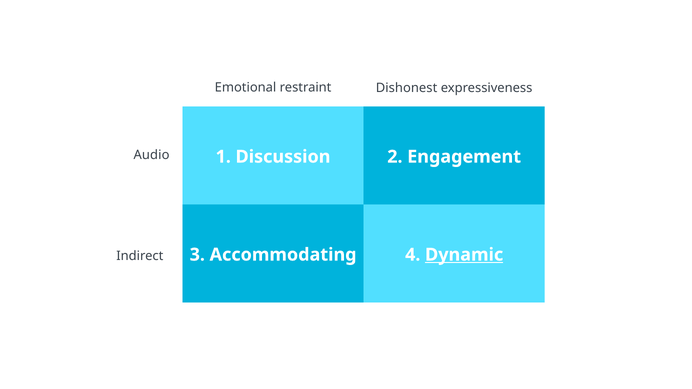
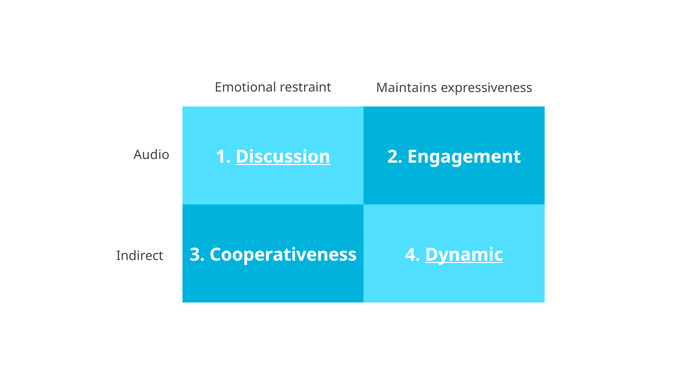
Dishonest: Dishonest -> Maintains (406, 88)
Discussion underline: none -> present (283, 157)
Accommodating: Accommodating -> Cooperativeness (283, 255)
